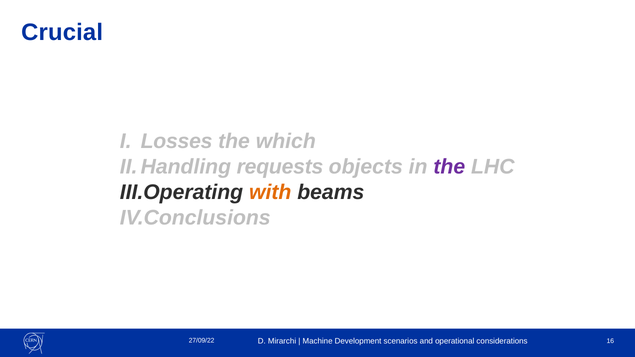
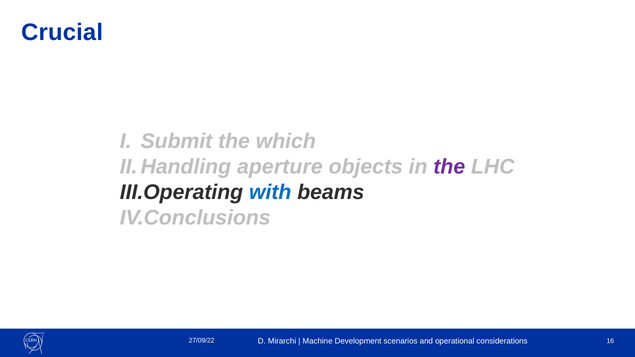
Losses: Losses -> Submit (176, 141)
requests: requests -> aperture (280, 167)
with colour: orange -> blue (270, 192)
